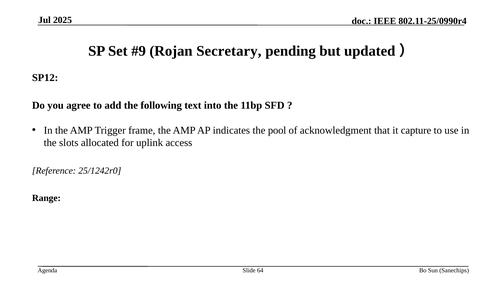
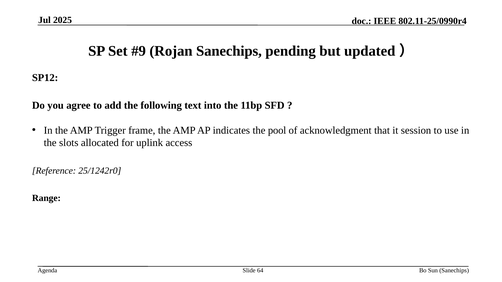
Rojan Secretary: Secretary -> Sanechips (229, 51)
capture: capture -> session (416, 131)
